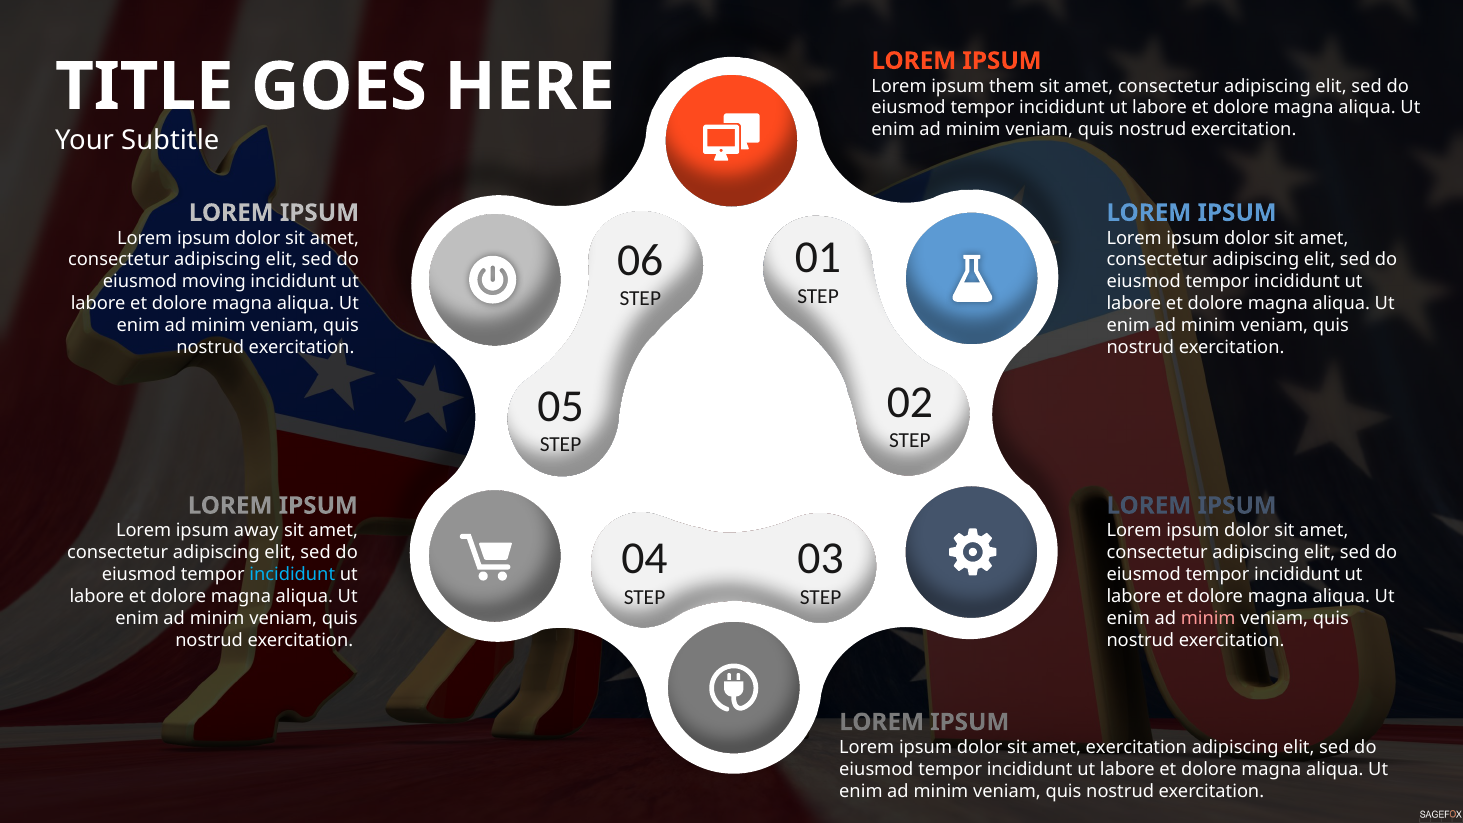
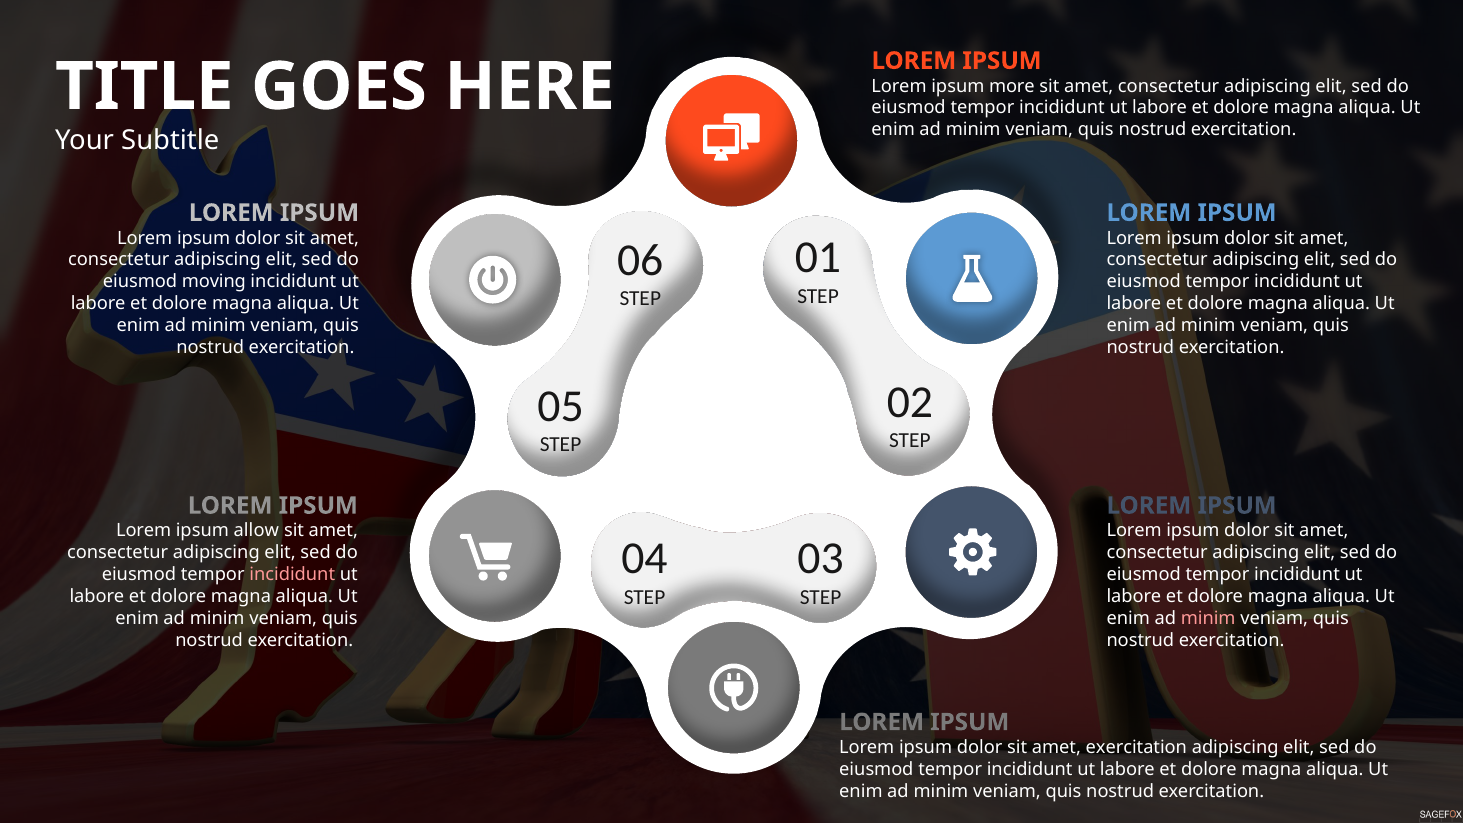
them: them -> more (1012, 86)
away: away -> allow (256, 531)
incididunt colour: light blue -> pink (292, 575)
